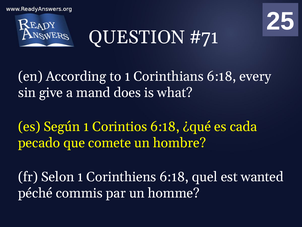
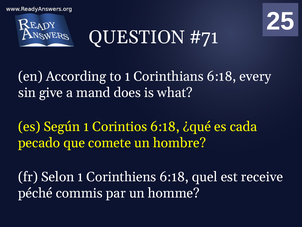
wanted: wanted -> receive (262, 177)
